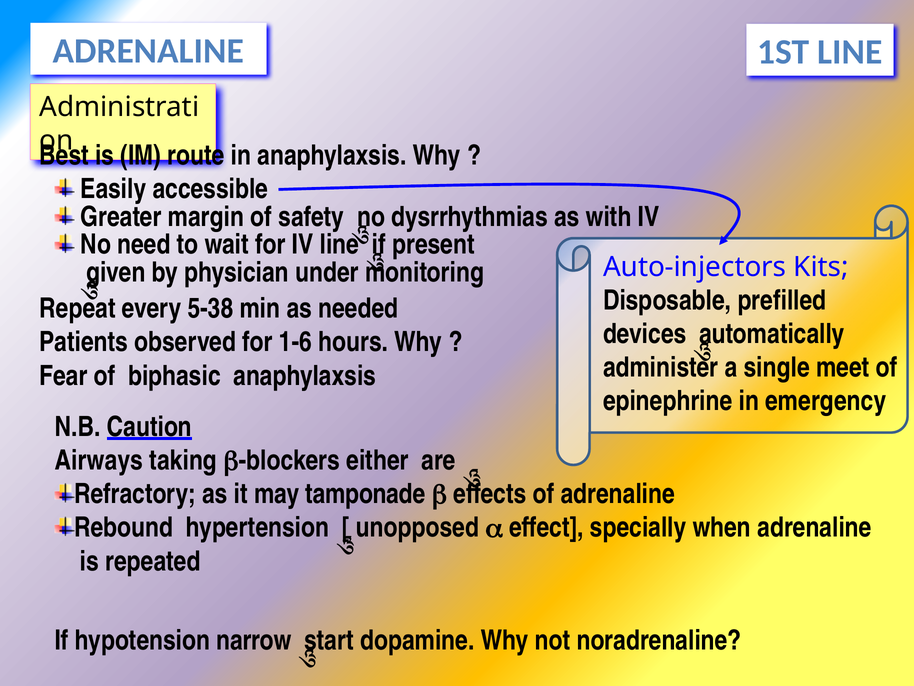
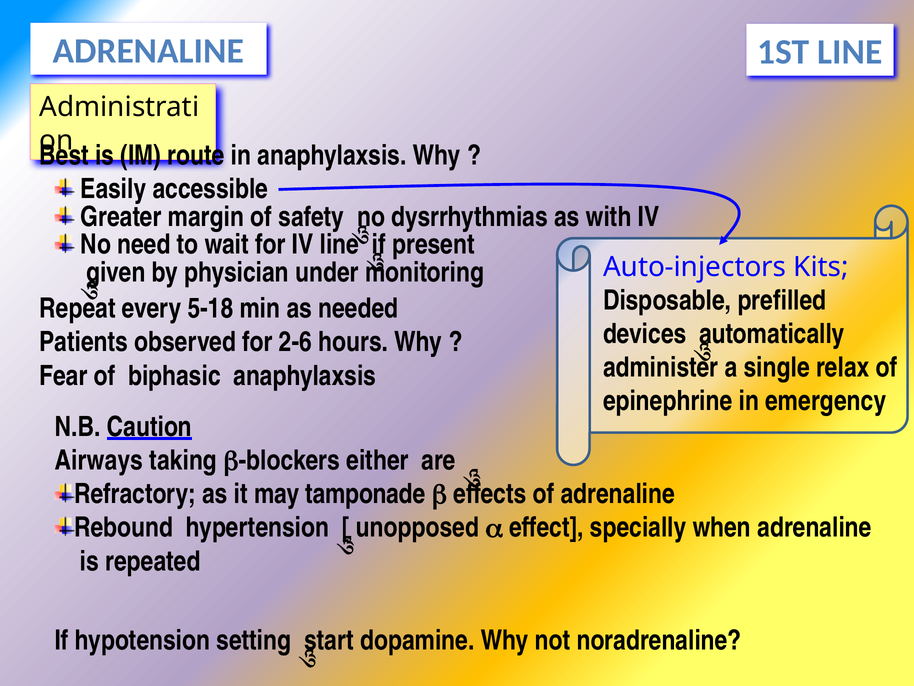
5-38: 5-38 -> 5-18 (211, 309)
1-6: 1-6 -> 2-6 (295, 342)
meet: meet -> relax (843, 367)
narrow: narrow -> setting (254, 640)
